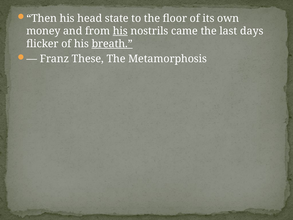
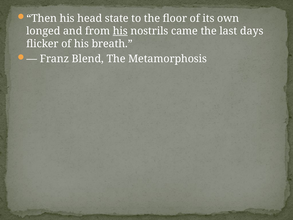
money: money -> longed (43, 31)
breath underline: present -> none (112, 44)
These: These -> Blend (88, 59)
